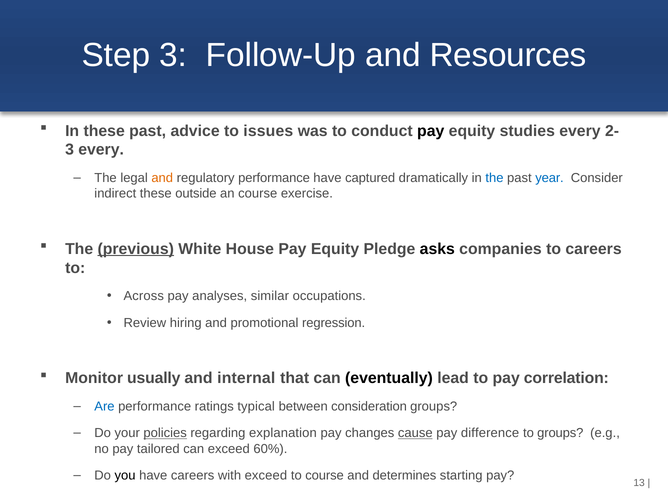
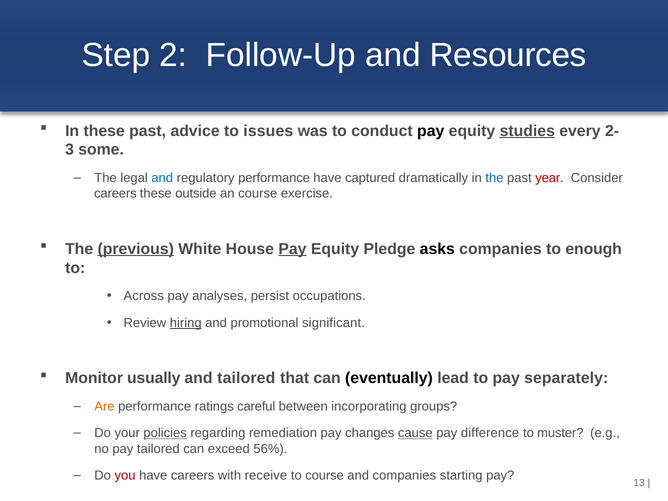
Step 3: 3 -> 2 (173, 55)
studies underline: none -> present (527, 131)
every: every -> some (101, 150)
and colour: orange -> blue (162, 178)
year colour: blue -> red (549, 178)
indirect: indirect -> careers (115, 194)
Pay underline: none -> present (292, 249)
to careers: careers -> enough (594, 249)
similar: similar -> persist (270, 296)
hiring underline: none -> present (186, 323)
regression: regression -> significant (333, 323)
and internal: internal -> tailored (246, 378)
correlation: correlation -> separately (566, 378)
Are colour: blue -> orange (104, 406)
typical: typical -> careful (256, 406)
consideration: consideration -> incorporating (369, 406)
explanation: explanation -> remediation (283, 433)
to groups: groups -> muster (560, 433)
60%: 60% -> 56% (270, 449)
you colour: black -> red (125, 475)
with exceed: exceed -> receive (266, 475)
and determines: determines -> companies (404, 475)
